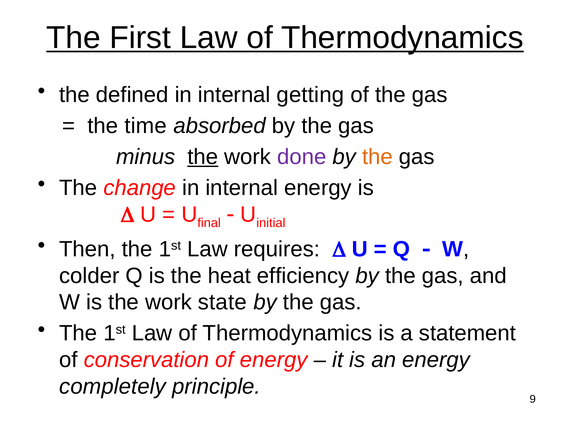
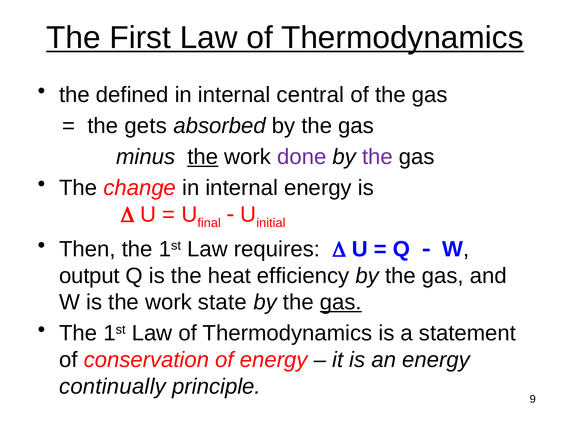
getting: getting -> central (310, 95)
time: time -> gets (146, 126)
the colour: orange -> purple (377, 157)
colder: colder -> output (89, 276)
gas underline: none -> present (341, 303)
completely: completely -> continually (113, 387)
